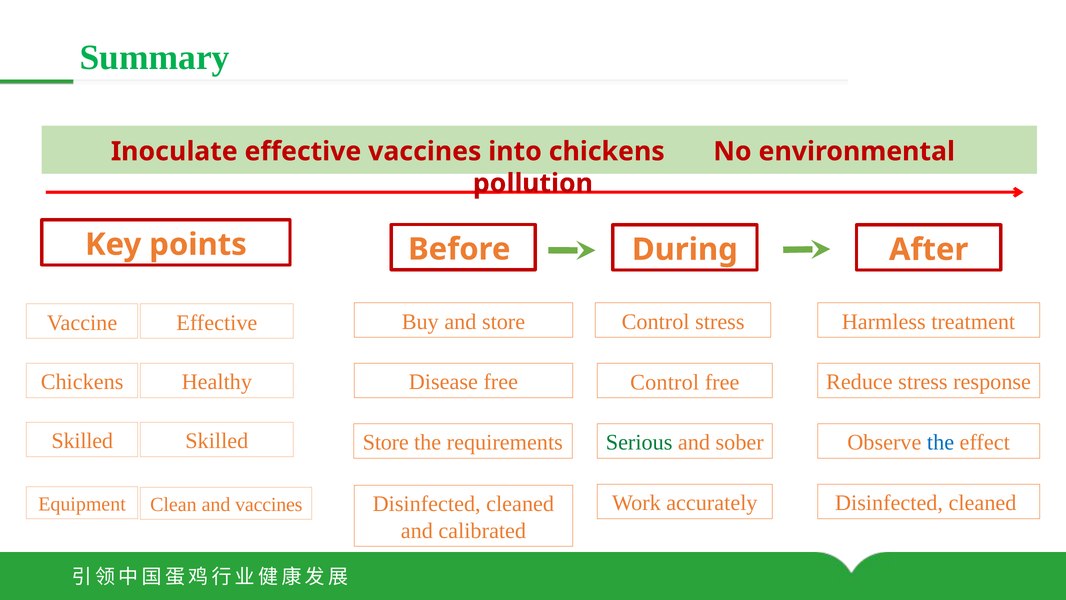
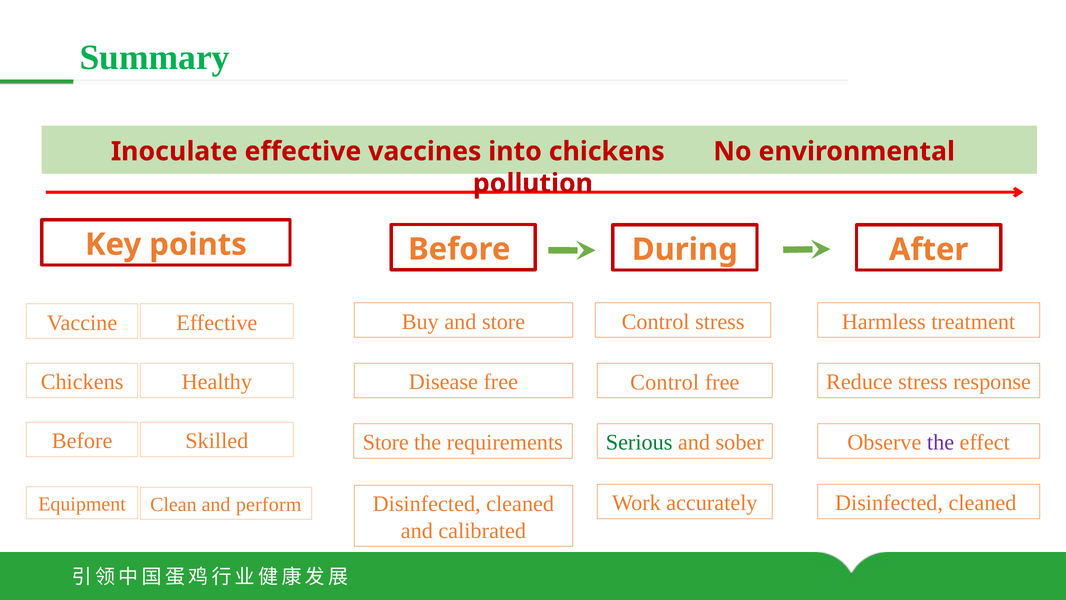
Skilled: Skilled -> Before (82, 441)
the colour: blue -> purple (941, 442)
and vaccines: vaccines -> perform (269, 504)
